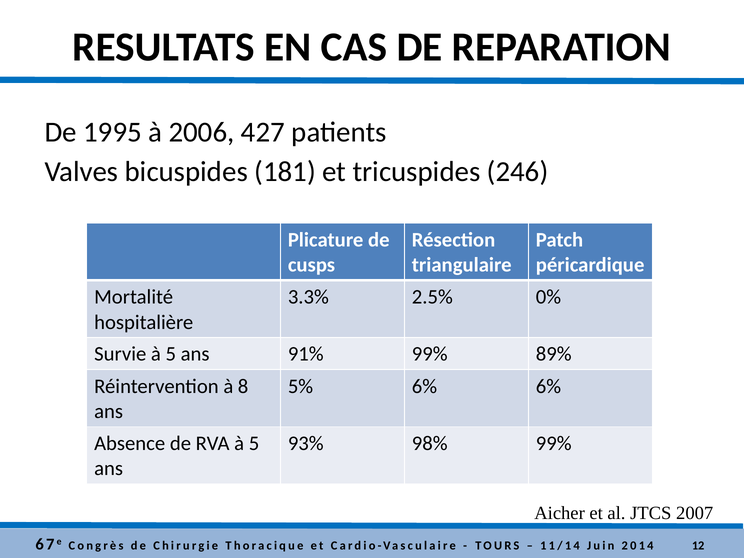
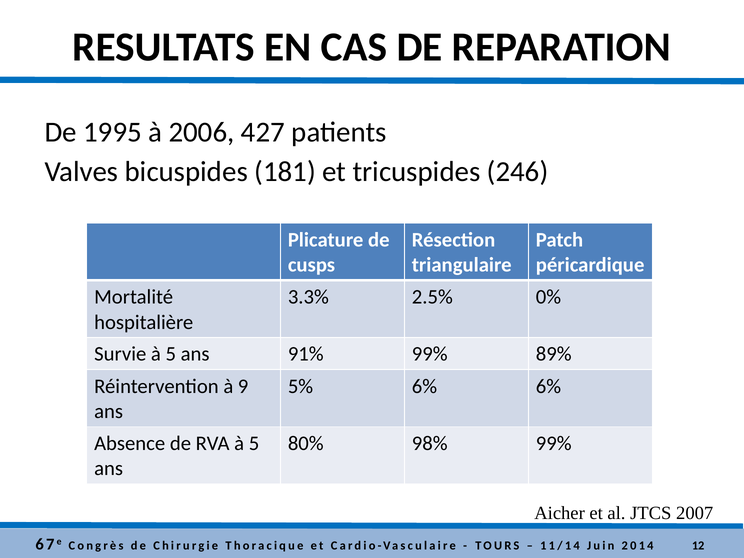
8: 8 -> 9 (243, 386)
93%: 93% -> 80% (306, 443)
